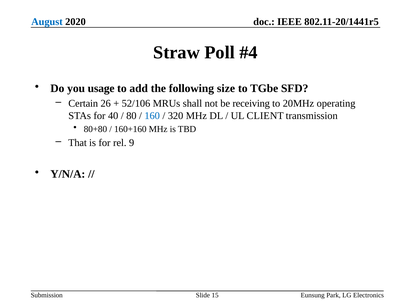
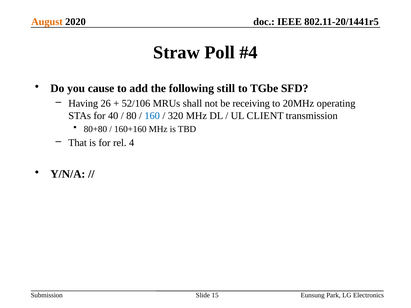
August colour: blue -> orange (47, 22)
usage: usage -> cause (101, 88)
size: size -> still (226, 88)
Certain: Certain -> Having (83, 103)
9: 9 -> 4 (132, 143)
